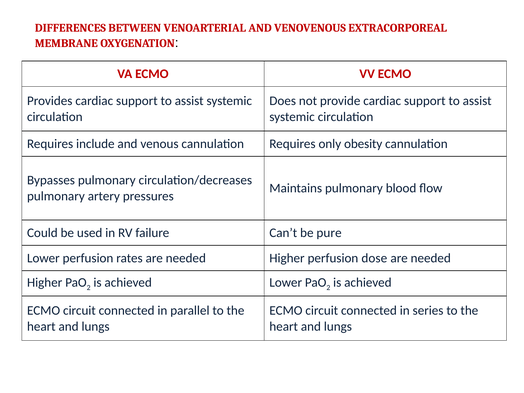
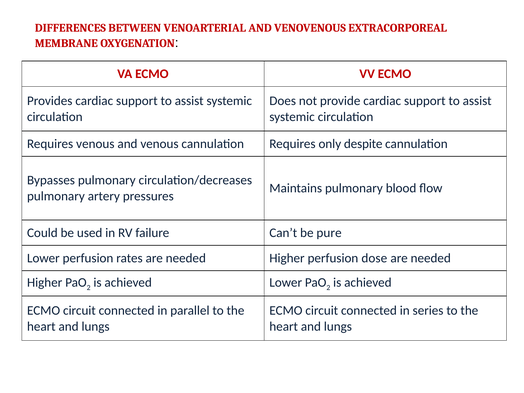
Requires include: include -> venous (95, 144)
obesity: obesity -> despite (363, 144)
